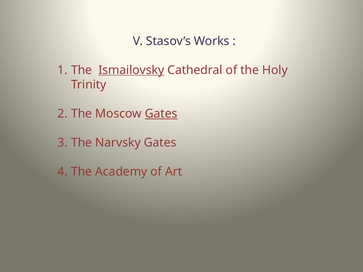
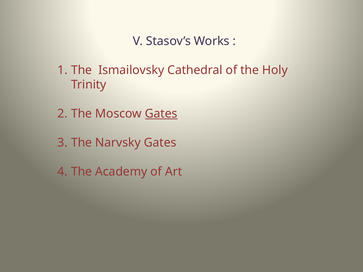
Ismailovsky underline: present -> none (131, 70)
